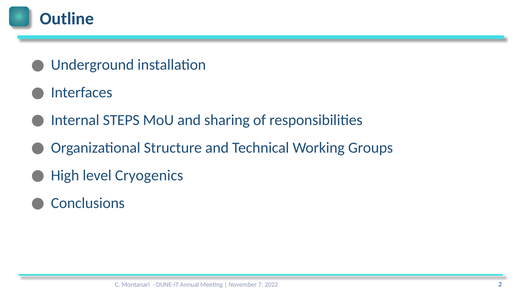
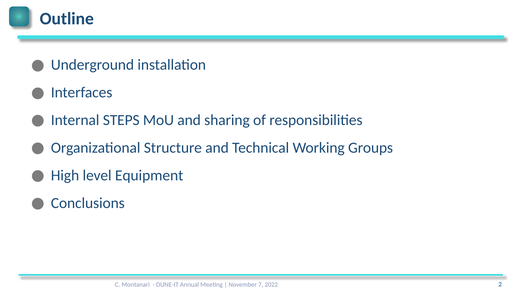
Cryogenics: Cryogenics -> Equipment (149, 175)
